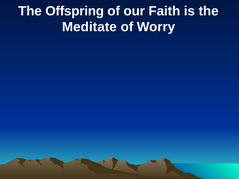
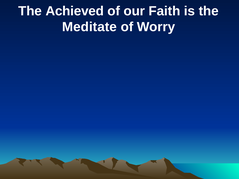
Offspring: Offspring -> Achieved (75, 11)
